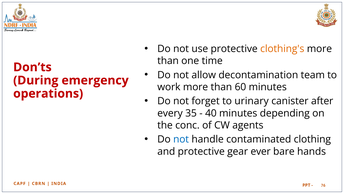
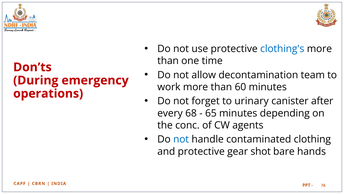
clothing's colour: orange -> blue (282, 49)
35: 35 -> 68 (191, 113)
40: 40 -> 65 (211, 113)
ever: ever -> shot (261, 151)
